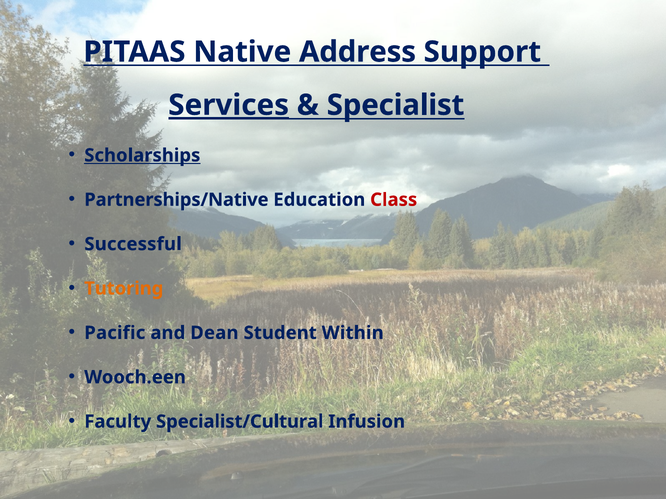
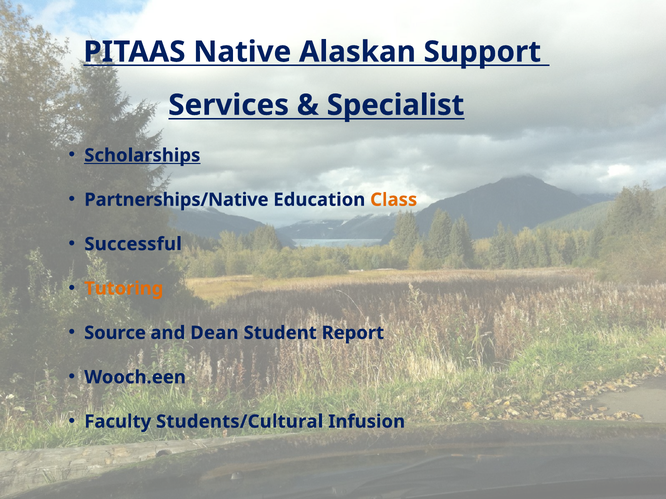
Address: Address -> Alaskan (357, 52)
Services underline: present -> none (229, 105)
Class colour: red -> orange (394, 200)
Pacific: Pacific -> Source (115, 333)
Within: Within -> Report (353, 333)
Specialist/Cultural: Specialist/Cultural -> Students/Cultural (240, 422)
